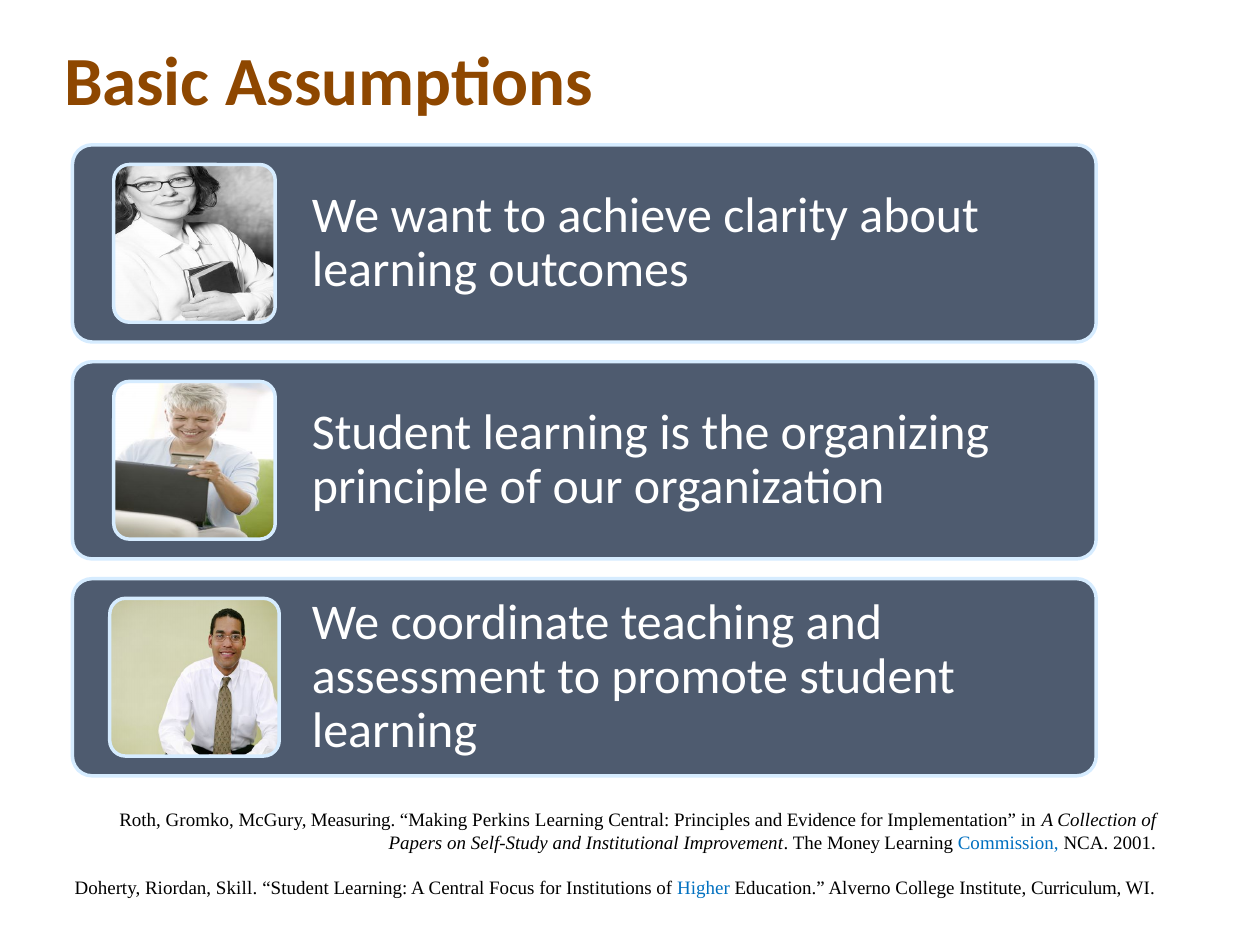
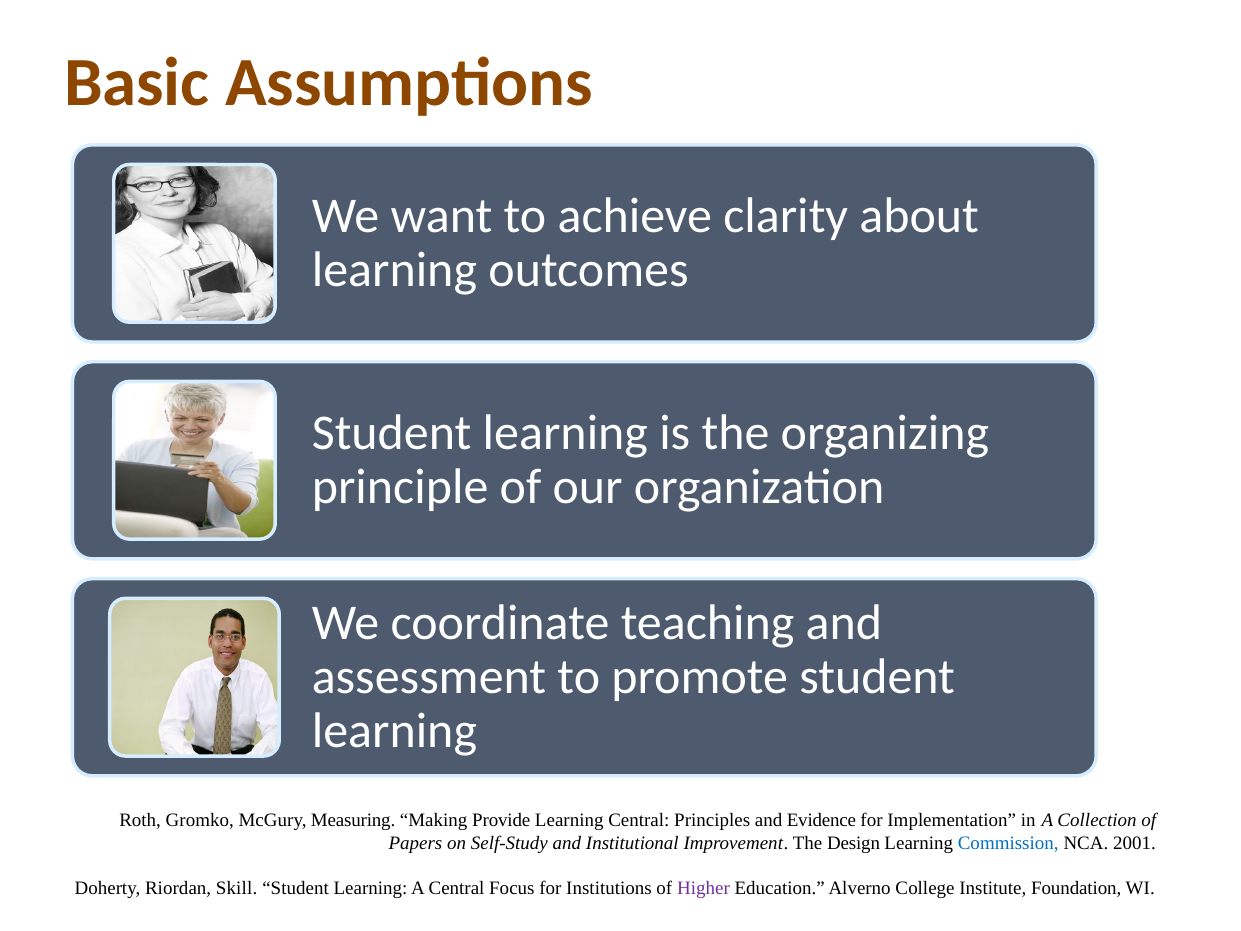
Perkins: Perkins -> Provide (501, 820)
Money: Money -> Design (854, 843)
Higher colour: blue -> purple (704, 888)
Curriculum: Curriculum -> Foundation (1076, 888)
